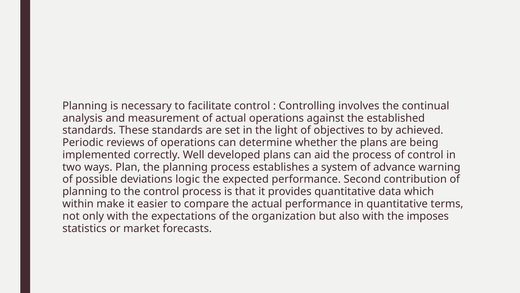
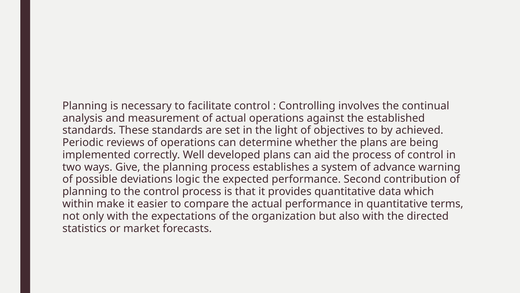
Plan: Plan -> Give (128, 167)
imposes: imposes -> directed (428, 216)
